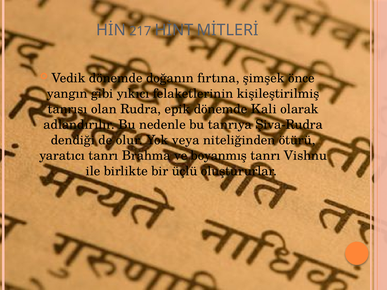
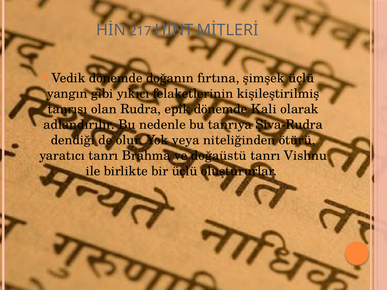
şimşek önce: önce -> üçlü (301, 78)
boyanmış: boyanmış -> doğaüstü (219, 156)
